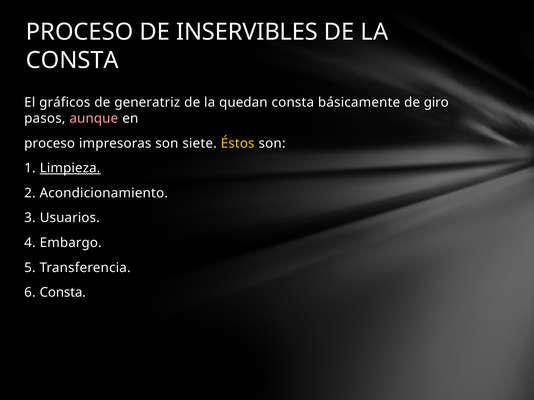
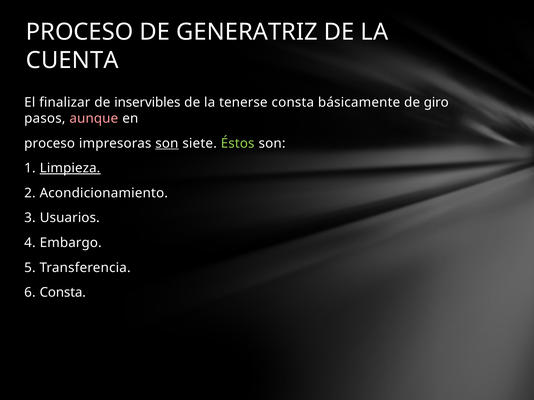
INSERVIBLES: INSERVIBLES -> GENERATRIZ (247, 32)
CONSTA: CONSTA -> CUENTA (72, 60)
gráficos: gráficos -> finalizar (65, 103)
generatriz: generatriz -> inservibles (147, 103)
quedan: quedan -> tenerse (243, 103)
son underline: none -> present (167, 143)
Éstos colour: yellow -> light green (238, 143)
